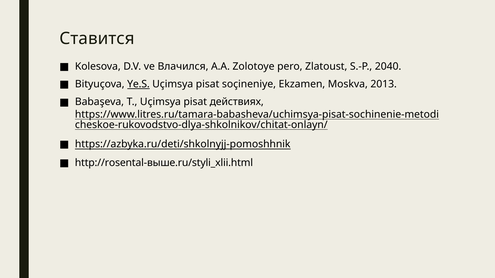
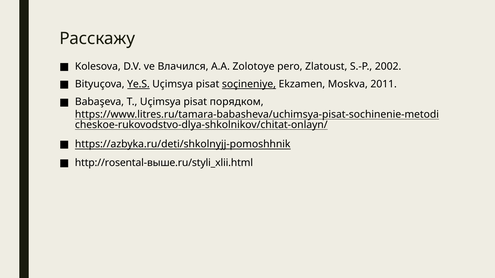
Ставится: Ставится -> Расскажу (97, 39)
2040: 2040 -> 2002 (388, 66)
soçineniye underline: none -> present (249, 84)
2013: 2013 -> 2011 (384, 84)
действиях: действиях -> порядком (237, 102)
